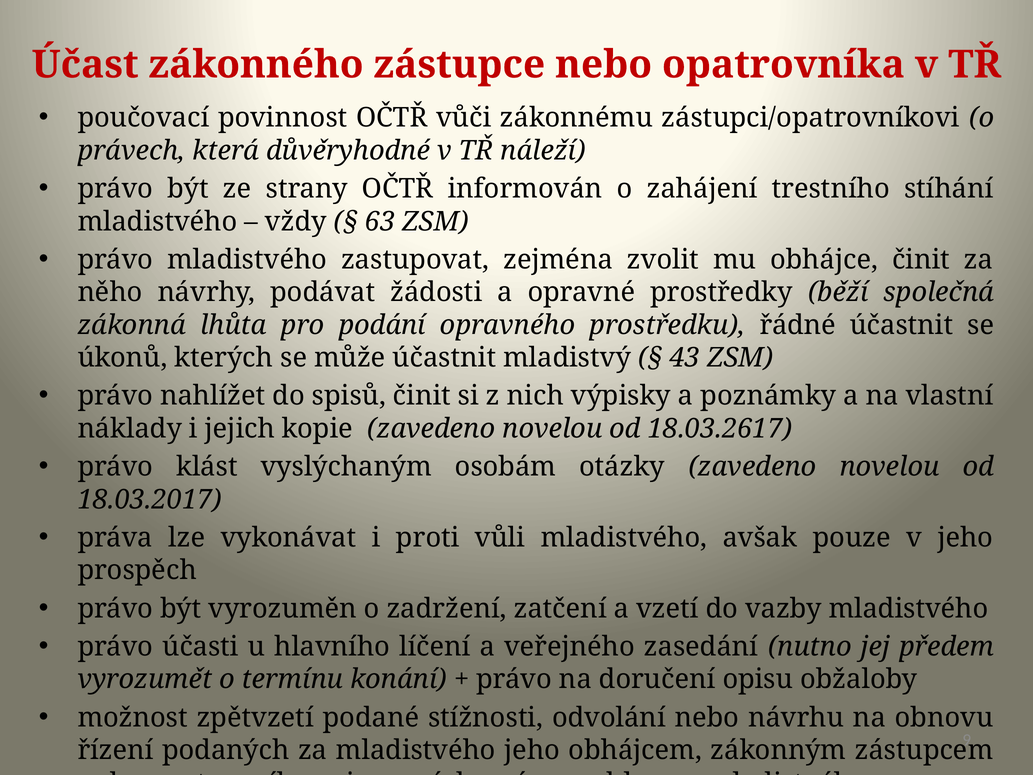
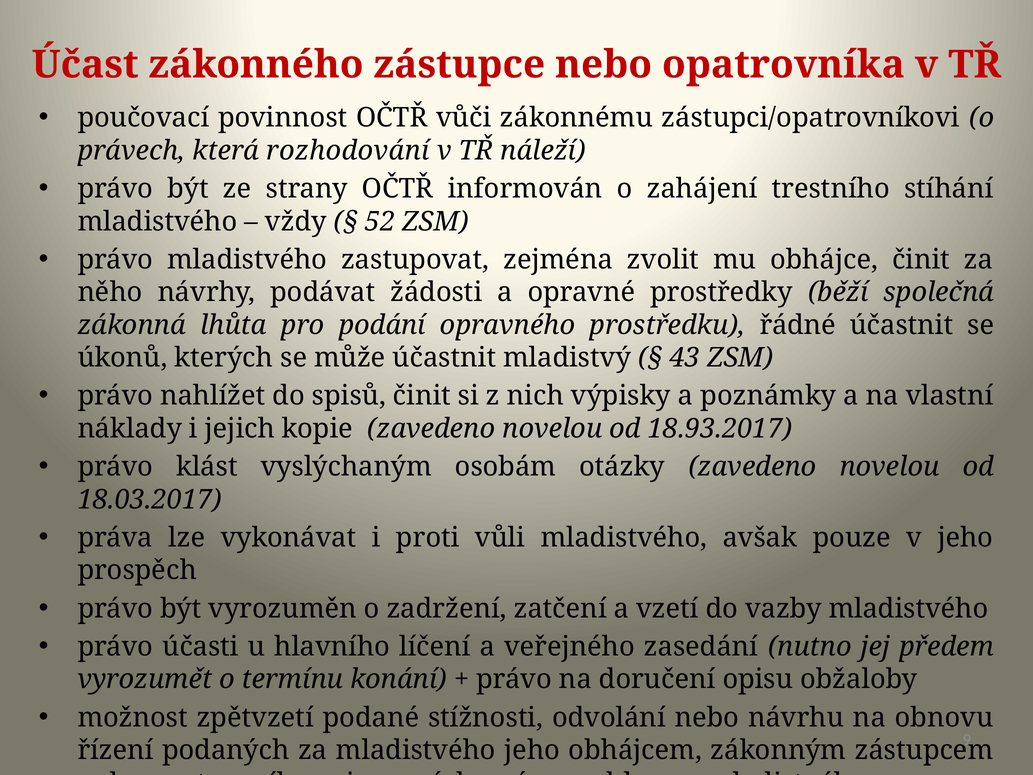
důvěryhodné: důvěryhodné -> rozhodování (348, 151)
63: 63 -> 52 (380, 221)
18.03.2617: 18.03.2617 -> 18.93.2017 (720, 429)
